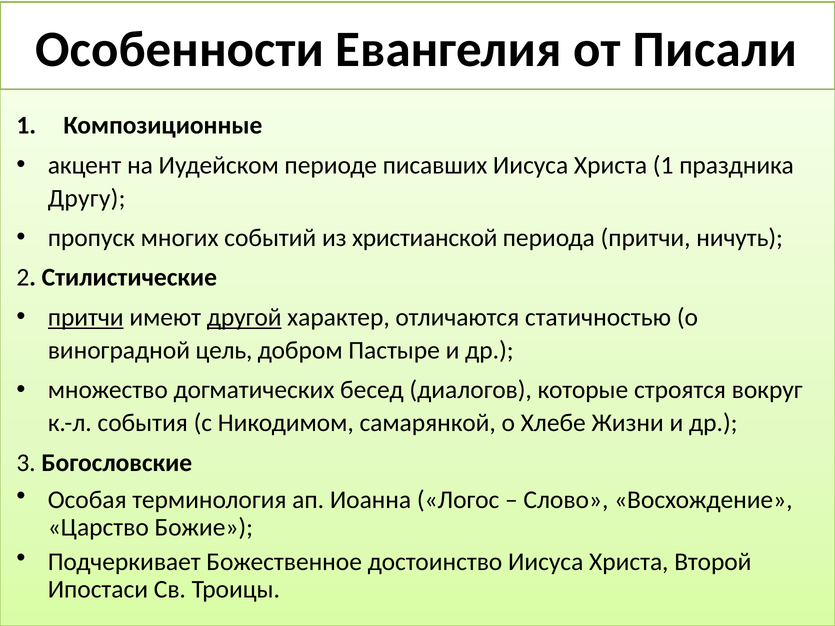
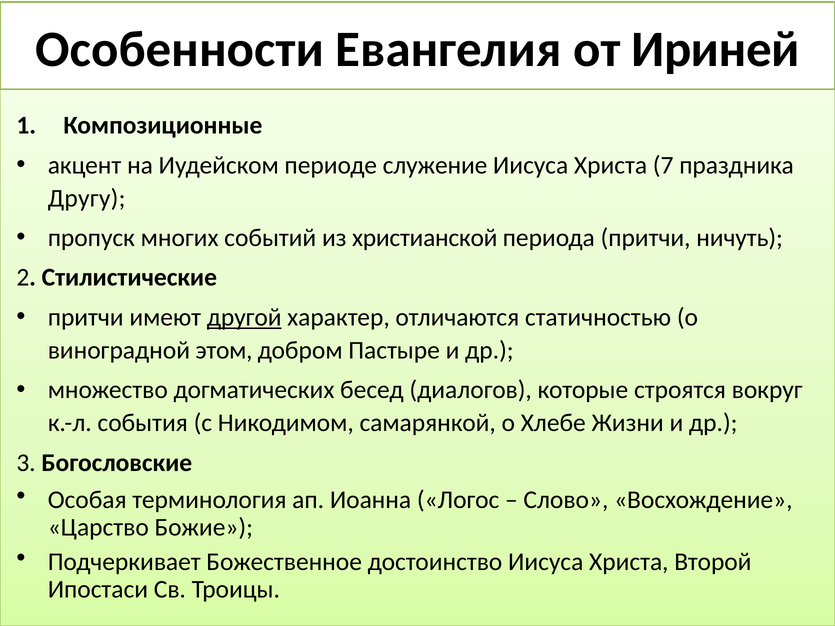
Писали: Писали -> Ириней (715, 49)
писавших: писавших -> служение (435, 165)
Христа 1: 1 -> 7 (663, 165)
притчи underline: present -> none (86, 317)
цель: цель -> этом (224, 350)
